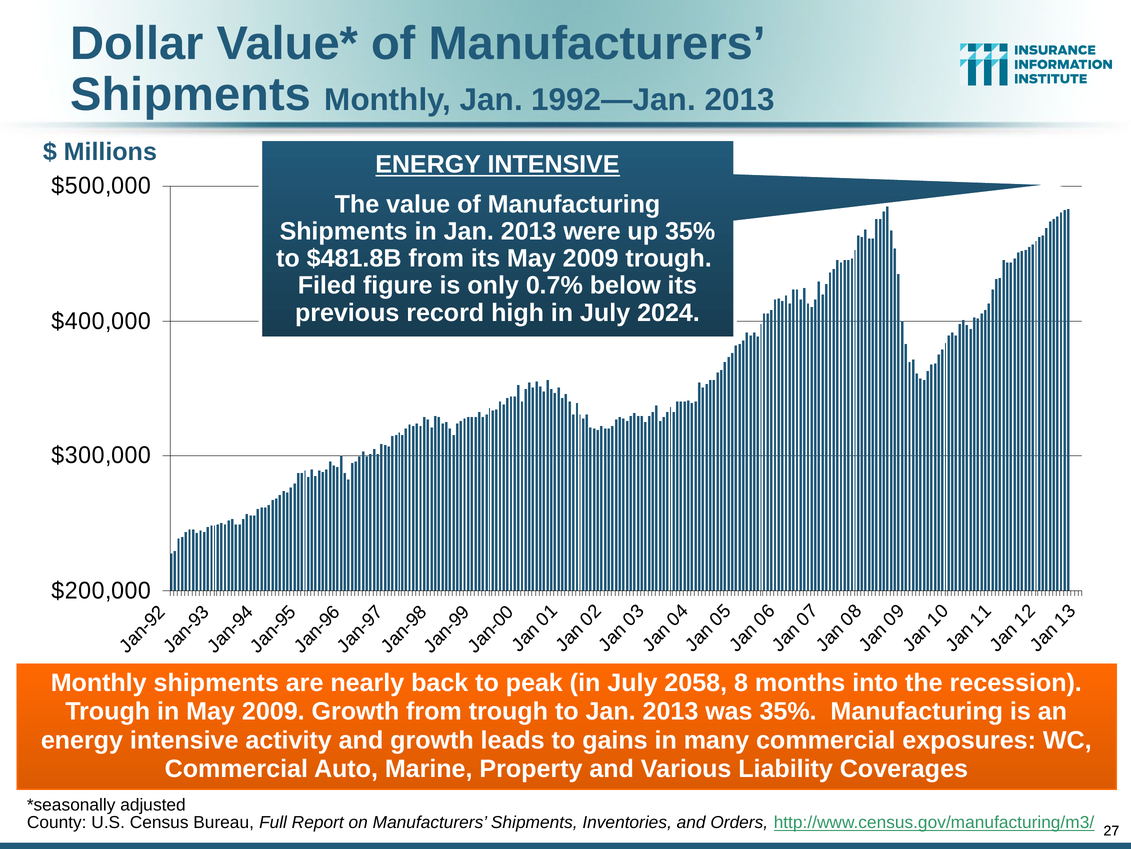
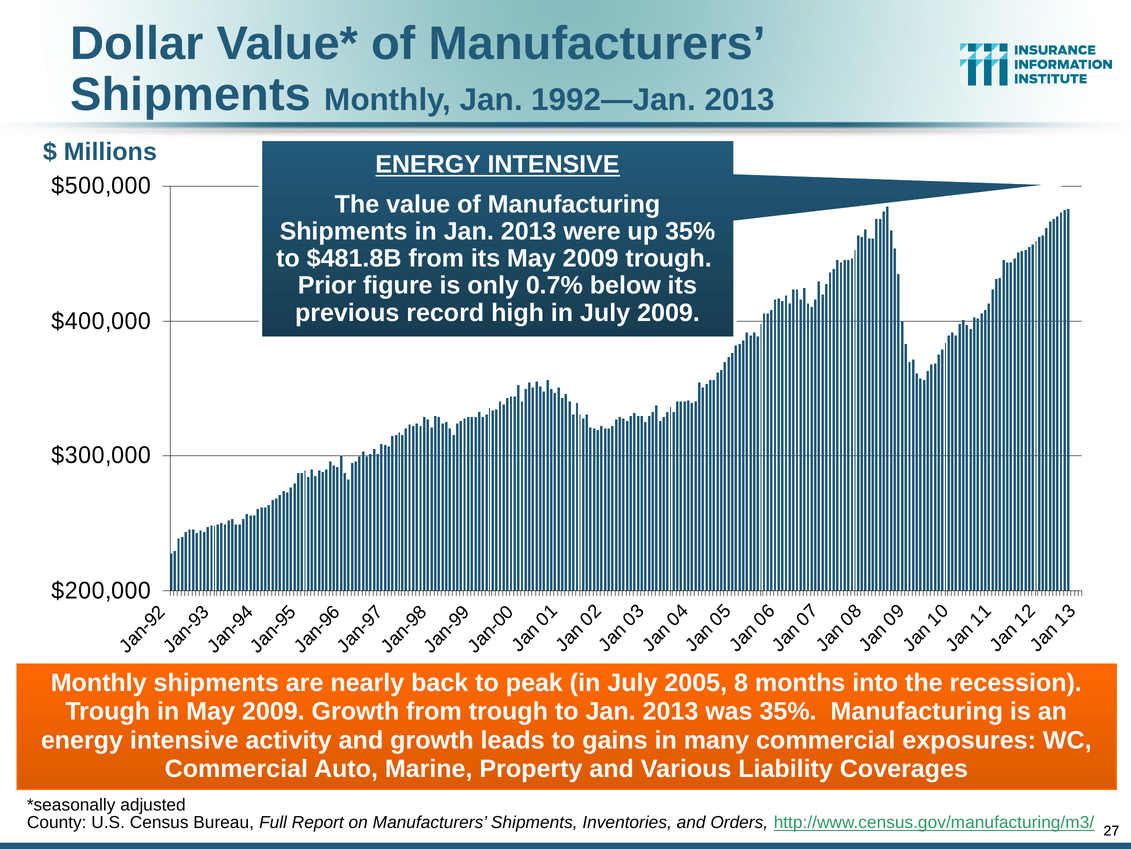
Filed: Filed -> Prior (327, 285)
July 2024: 2024 -> 2009 (668, 313)
2058: 2058 -> 2005 (696, 682)
